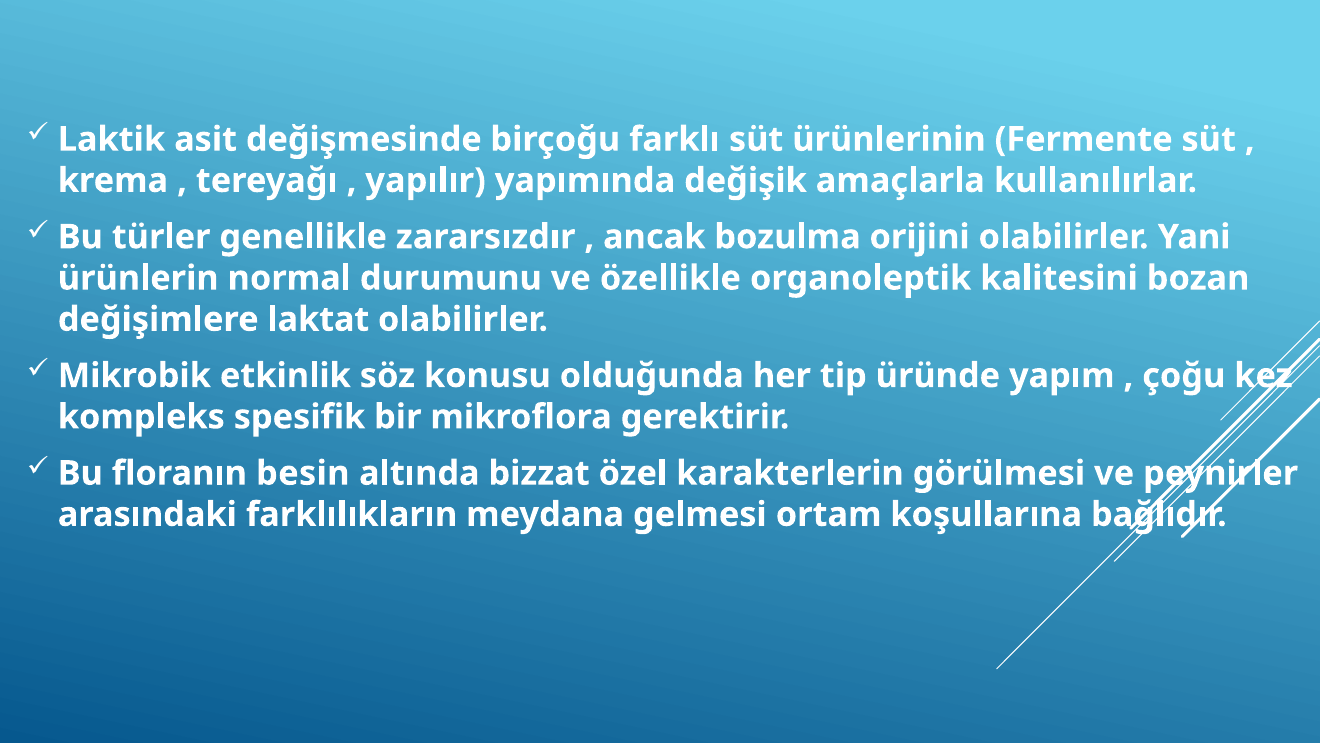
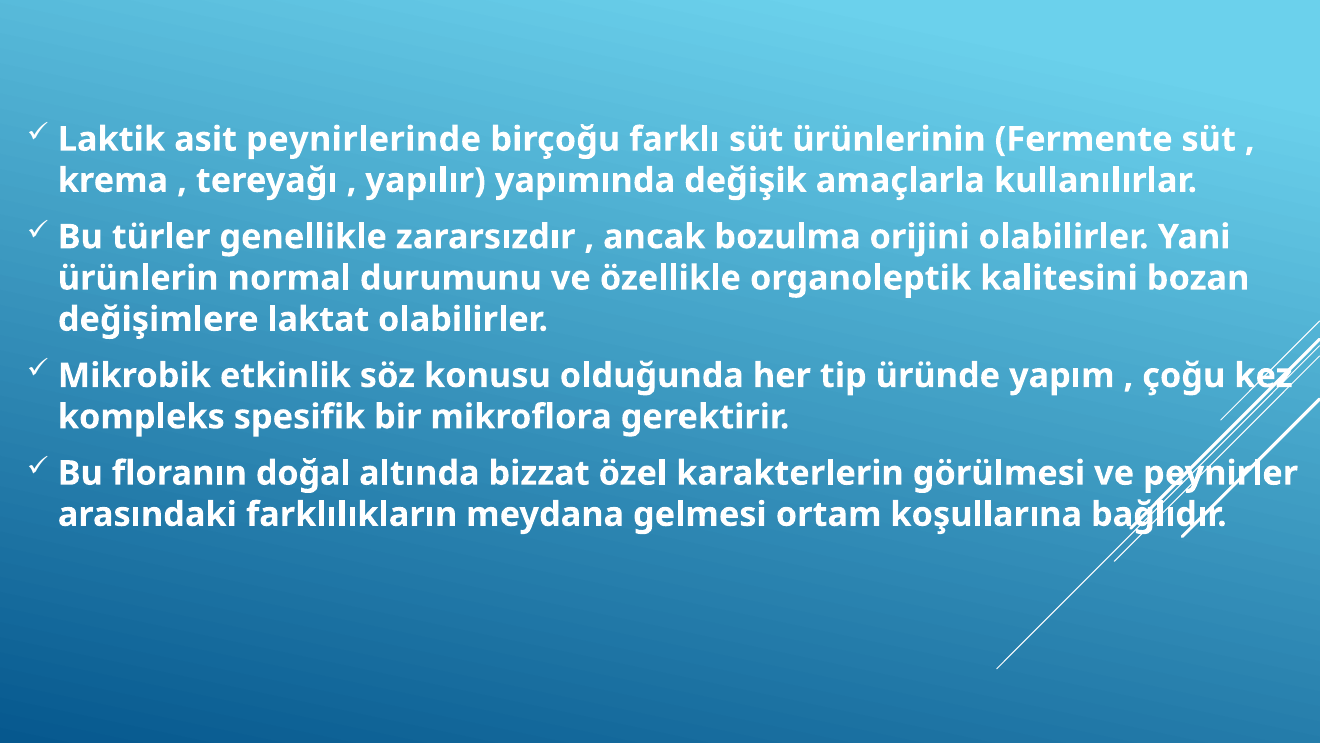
değişmesinde: değişmesinde -> peynirlerinde (364, 139)
besin: besin -> doğal (303, 473)
